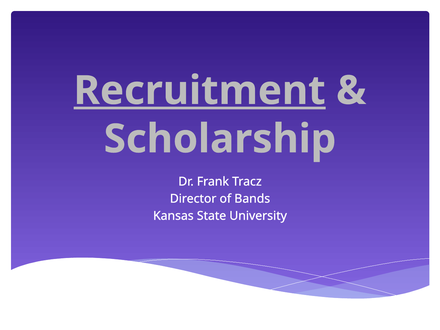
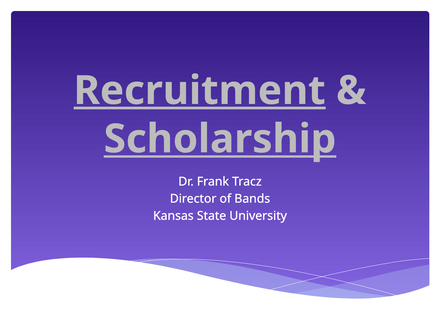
Scholarship underline: none -> present (220, 139)
